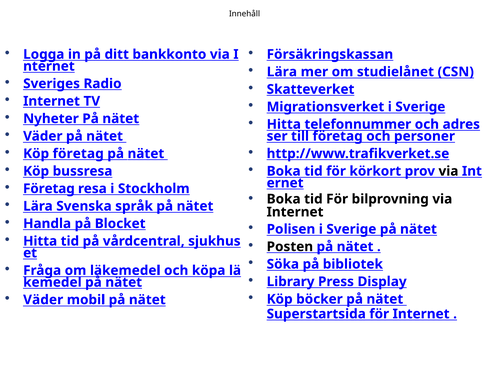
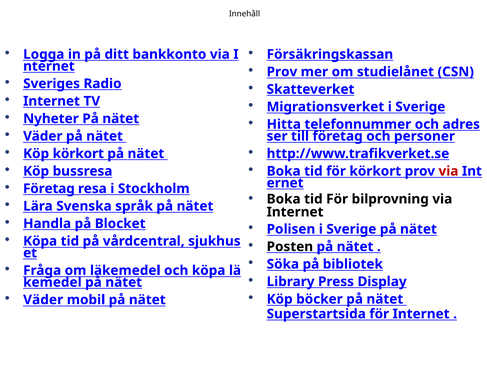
Lära: Lära -> Prov (282, 72)
Köp företag: företag -> körkort (78, 154)
via colour: black -> red (448, 171)
Hitta: Hitta -> Köpa (40, 241)
